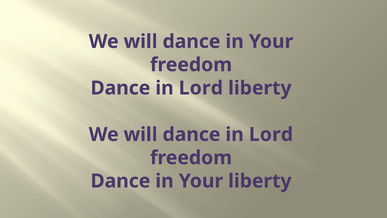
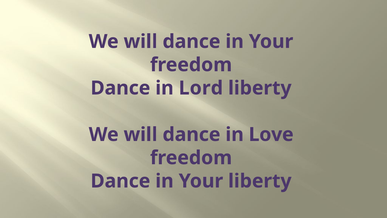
will dance in Lord: Lord -> Love (271, 134)
